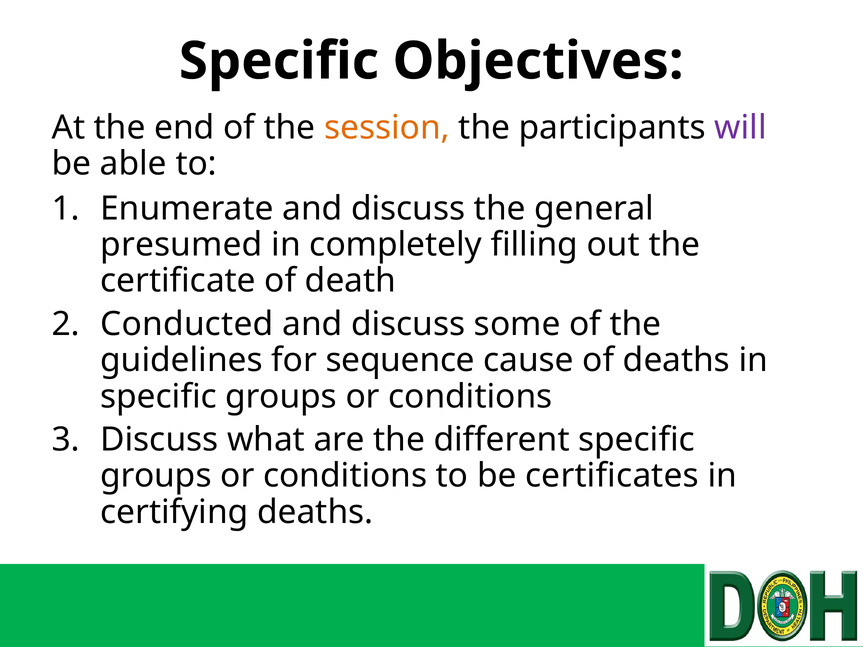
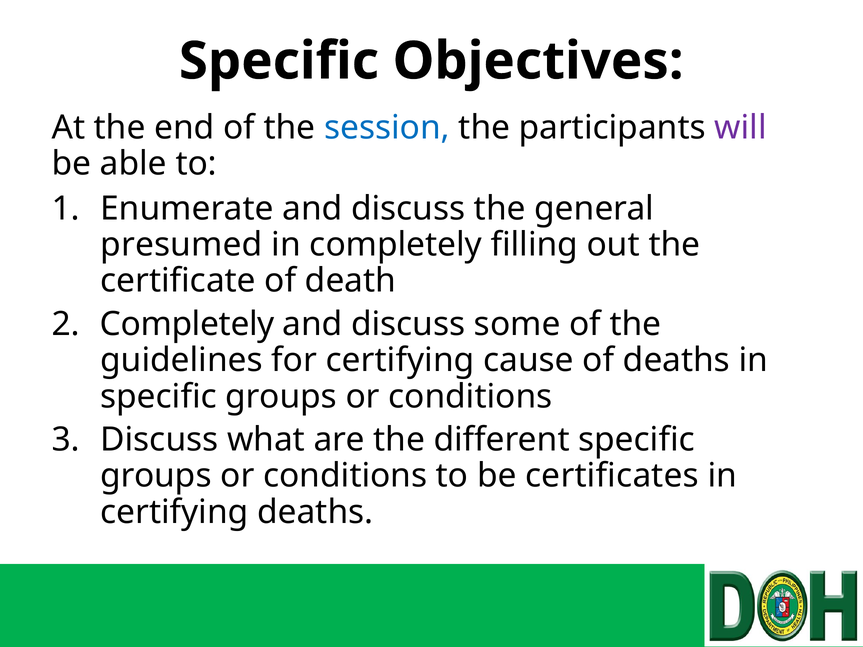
session colour: orange -> blue (387, 127)
Conducted: Conducted -> Completely (187, 324)
for sequence: sequence -> certifying (400, 360)
